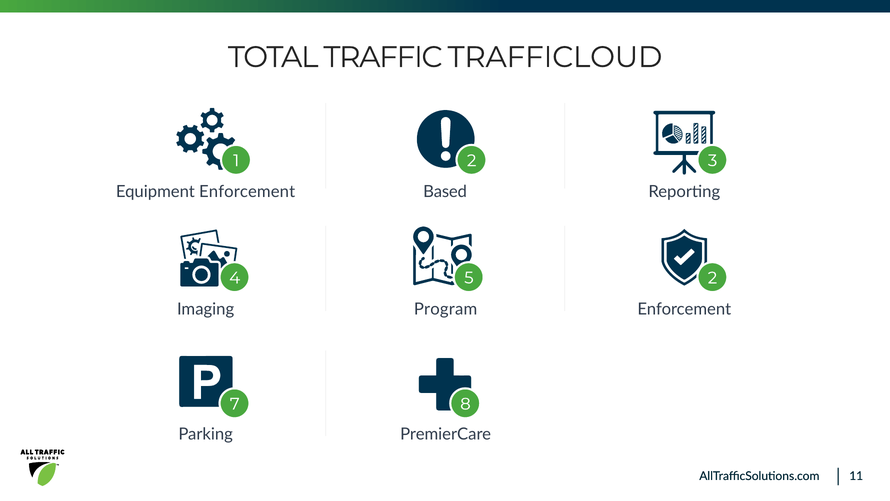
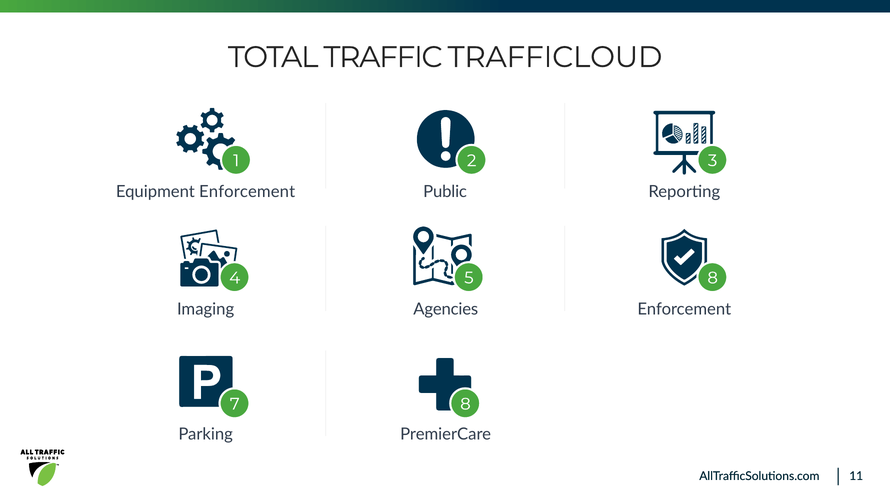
Based: Based -> Public (445, 192)
5 2: 2 -> 8 (713, 278)
Program: Program -> Agencies (446, 309)
